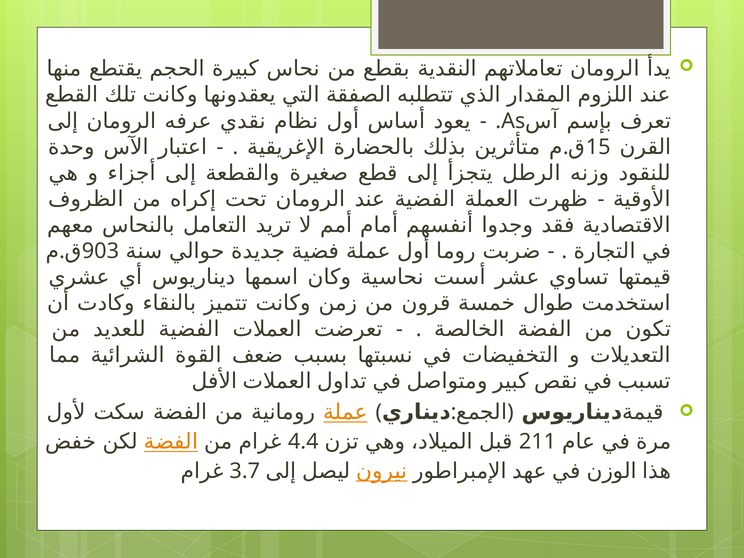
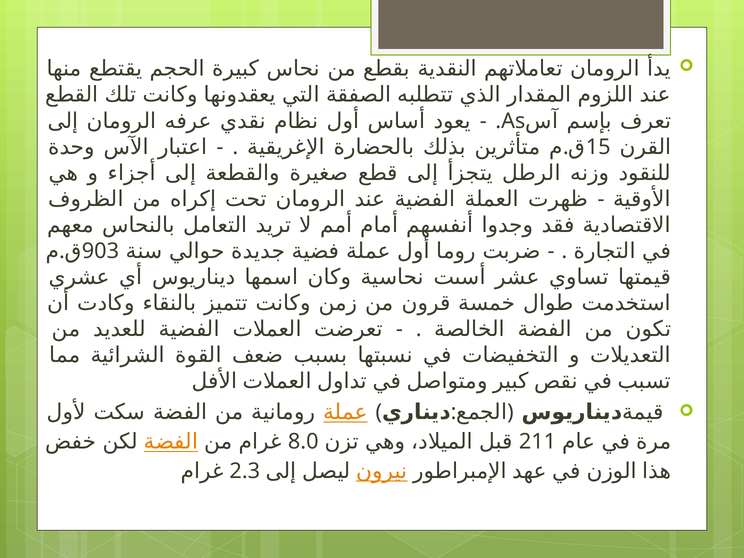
4.4: 4.4 -> 8.0 (303, 442)
3.7: 3.7 -> 2.3 (245, 471)
